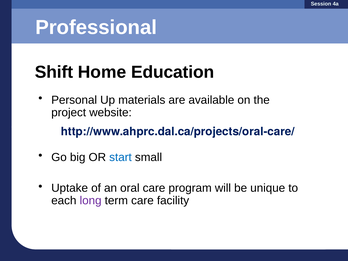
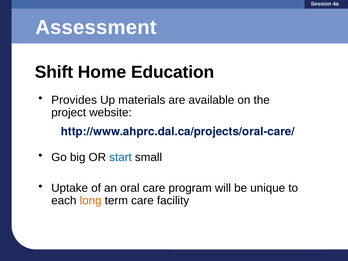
Professional: Professional -> Assessment (96, 28)
Personal: Personal -> Provides (74, 100)
long colour: purple -> orange (91, 201)
